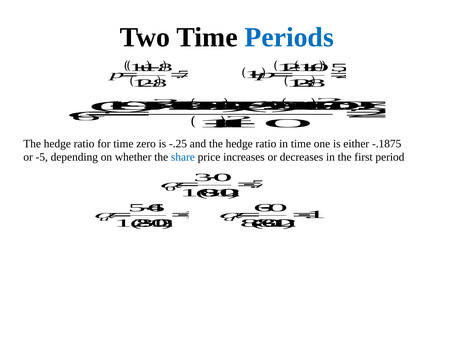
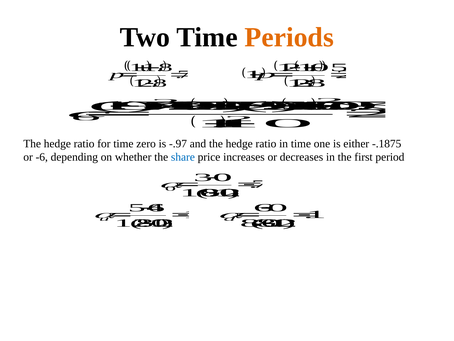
Periods colour: blue -> orange (289, 37)
-.25: -.25 -> -.97 (178, 143)
-5: -5 -> -6 (42, 157)
